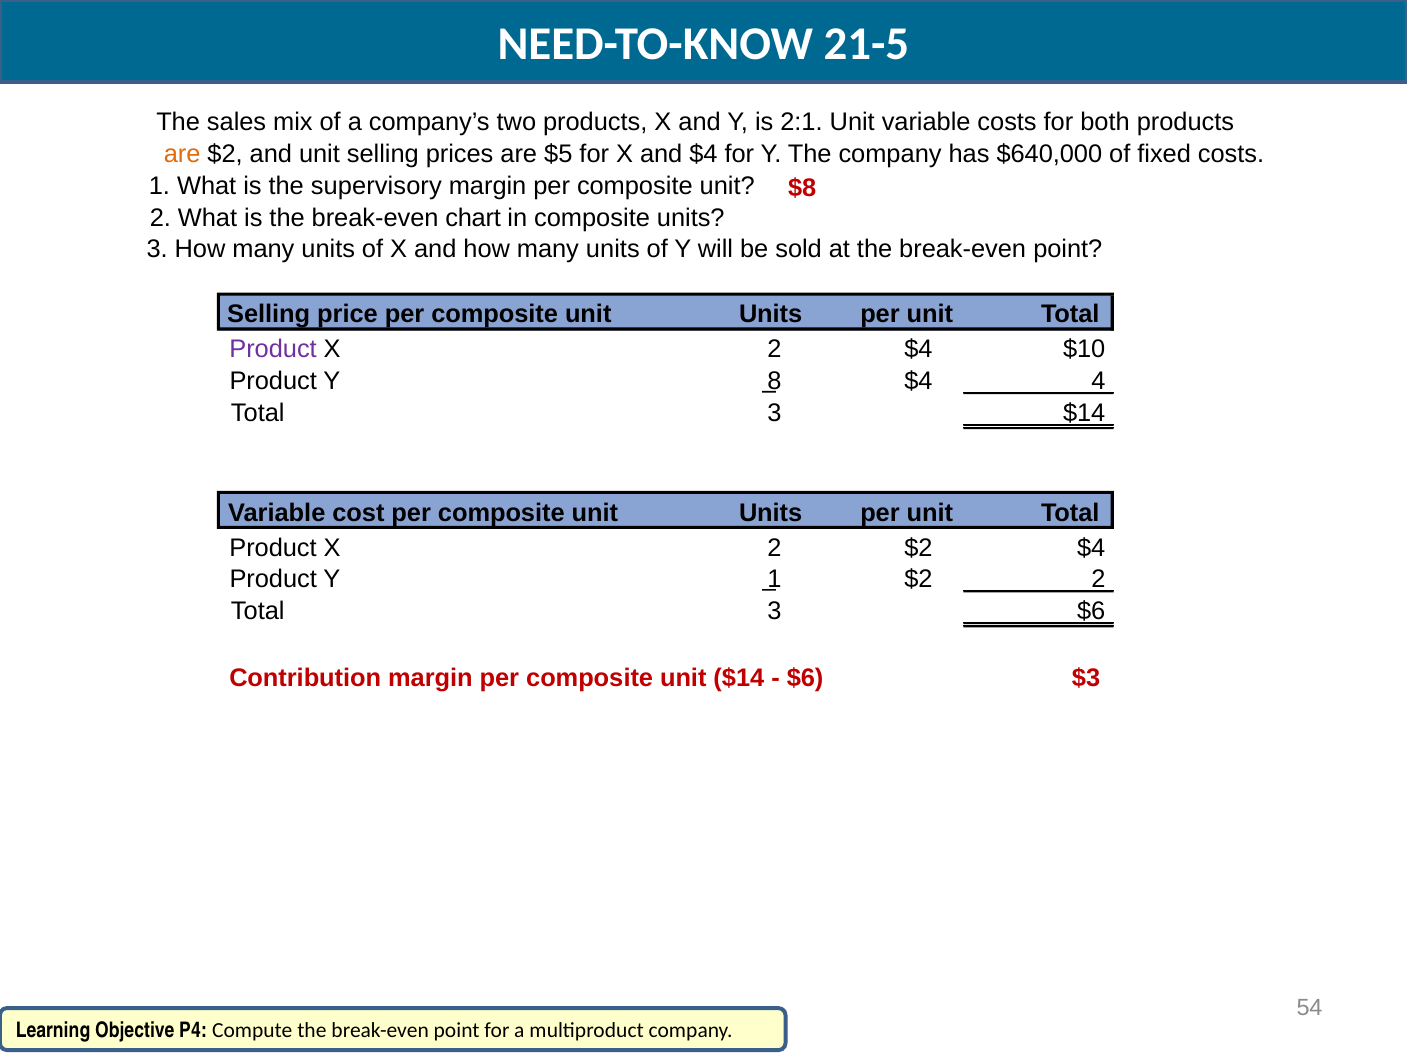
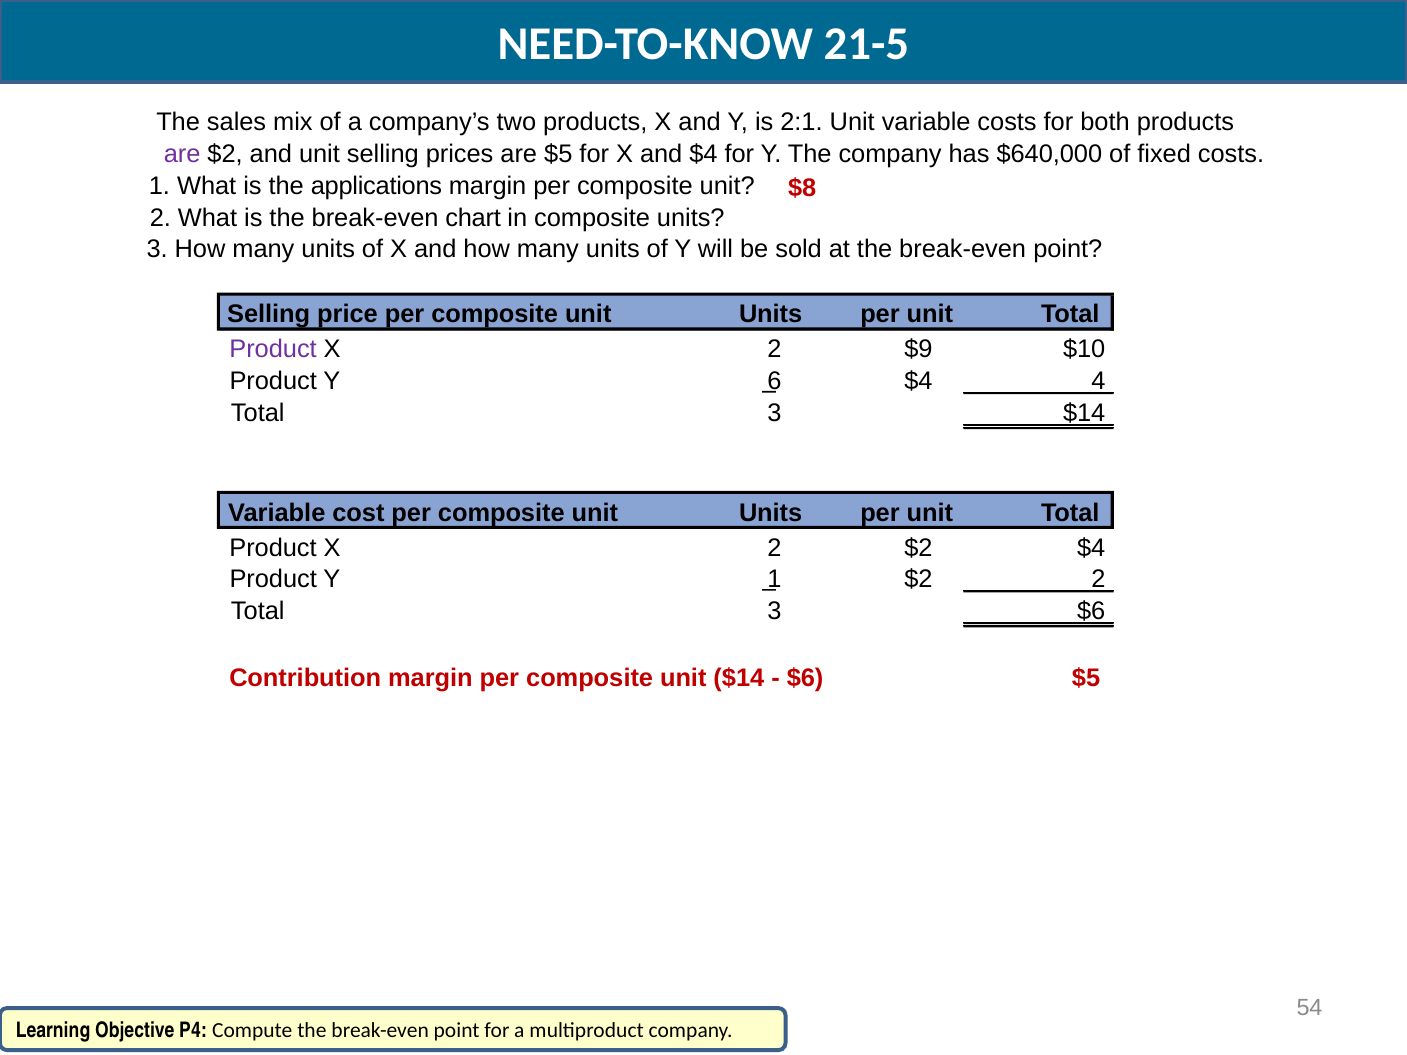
are colour: orange -> purple (182, 154)
supervisory: supervisory -> applications (376, 186)
2 $4: $4 -> $9 (918, 350)
8: 8 -> 6 (774, 381)
$6 $3: $3 -> $5 (1086, 678)
